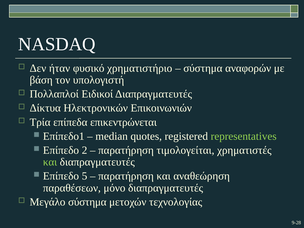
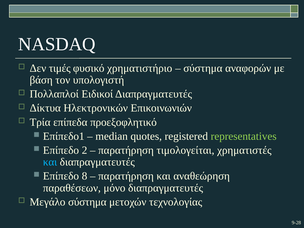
ήταν: ήταν -> τιμές (60, 68)
επικεντρώνεται: επικεντρώνεται -> προεξοφλητικό (123, 122)
και colour: light green -> light blue (50, 162)
5: 5 -> 8 (85, 176)
